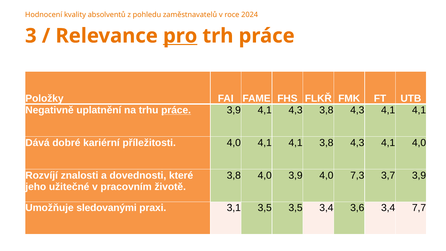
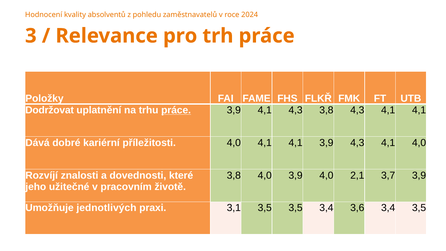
pro underline: present -> none (180, 36)
Negativně: Negativně -> Dodržovat (50, 110)
4,1 3,8: 3,8 -> 3,9 (326, 143)
7,3: 7,3 -> 2,1 (357, 175)
sledovanými: sledovanými -> jednotlivých (106, 208)
3,4 7,7: 7,7 -> 3,5 (419, 208)
